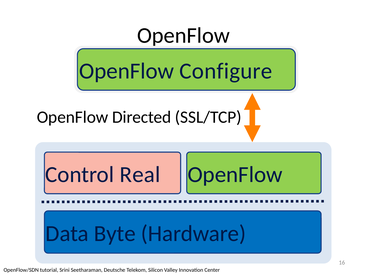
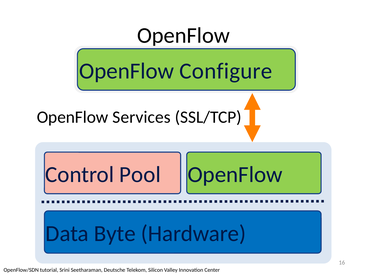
Directed: Directed -> Services (142, 117)
Real: Real -> Pool (140, 175)
